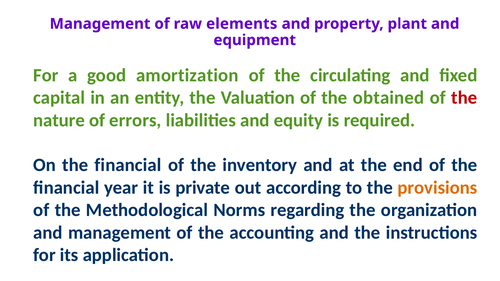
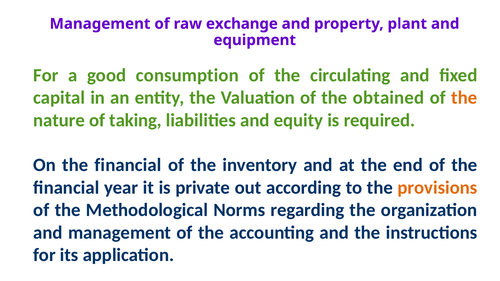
elements: elements -> exchange (242, 24)
amortization: amortization -> consumption (187, 75)
the colour: red -> orange (464, 98)
errors: errors -> taking (135, 120)
